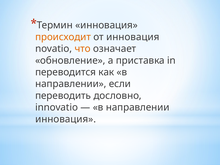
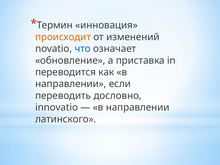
от инновация: инновация -> изменений (133, 37)
что colour: orange -> blue (83, 49)
инновация: инновация -> латинского (66, 119)
